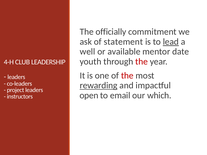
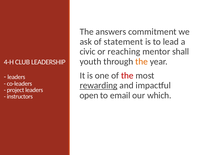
officially: officially -> answers (111, 32)
lead underline: present -> none (171, 42)
well: well -> civic (88, 52)
available: available -> reaching (124, 52)
date: date -> shall (181, 52)
the colour: red -> orange (142, 62)
